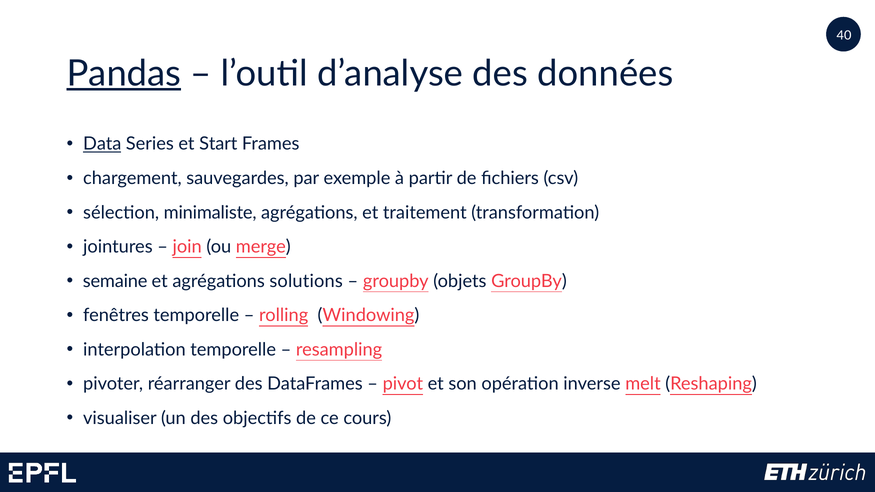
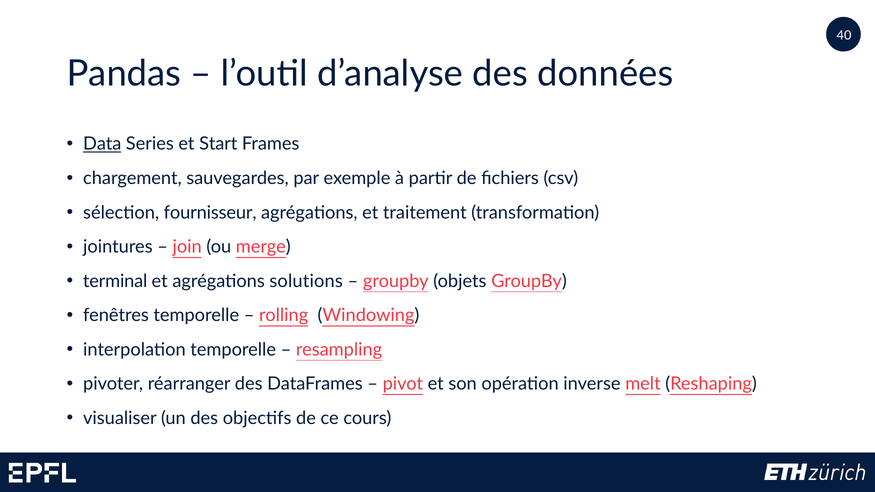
Pandas underline: present -> none (124, 74)
minimaliste: minimaliste -> fournisseur (210, 213)
semaine: semaine -> terminal (115, 281)
